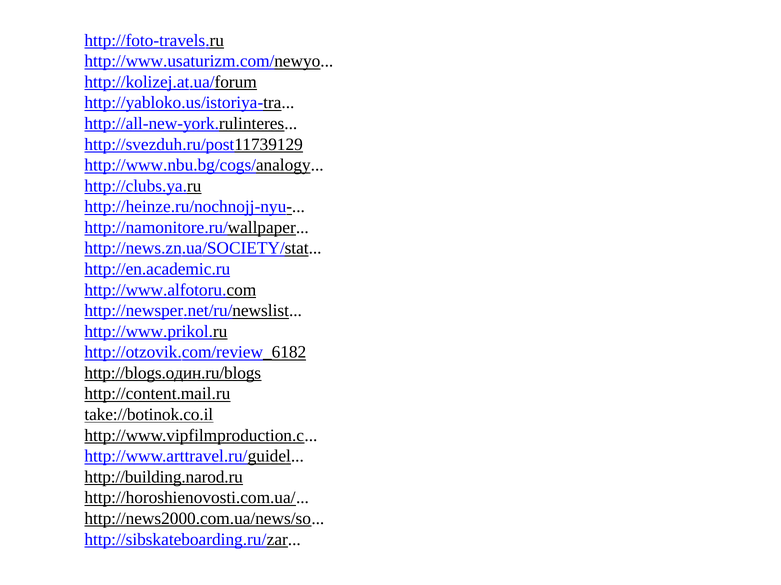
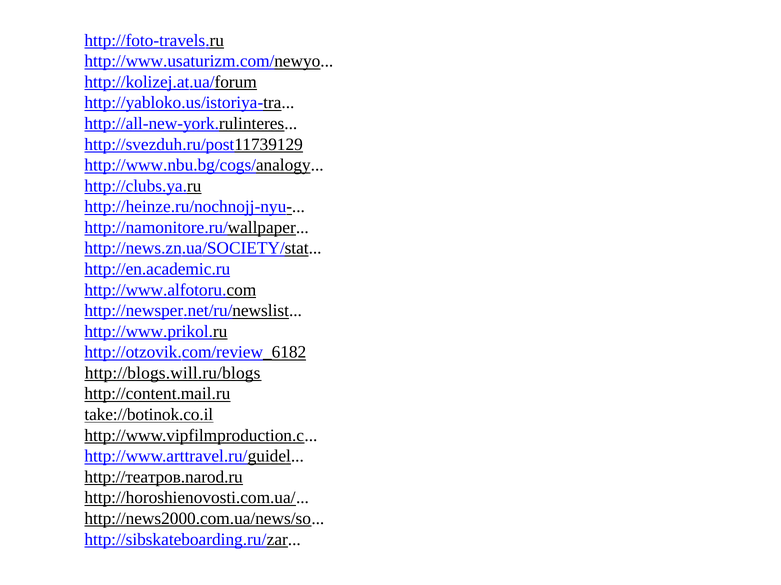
http://blogs.один.ru/blogs: http://blogs.один.ru/blogs -> http://blogs.will.ru/blogs (173, 373)
http://building.narod.ru: http://building.narod.ru -> http://театров.narod.ru (164, 478)
